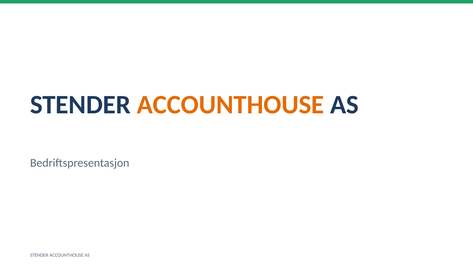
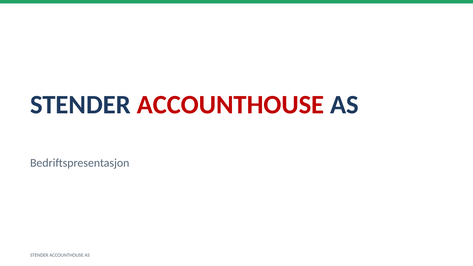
ACCOUNTHOUSE colour: orange -> red (230, 105)
